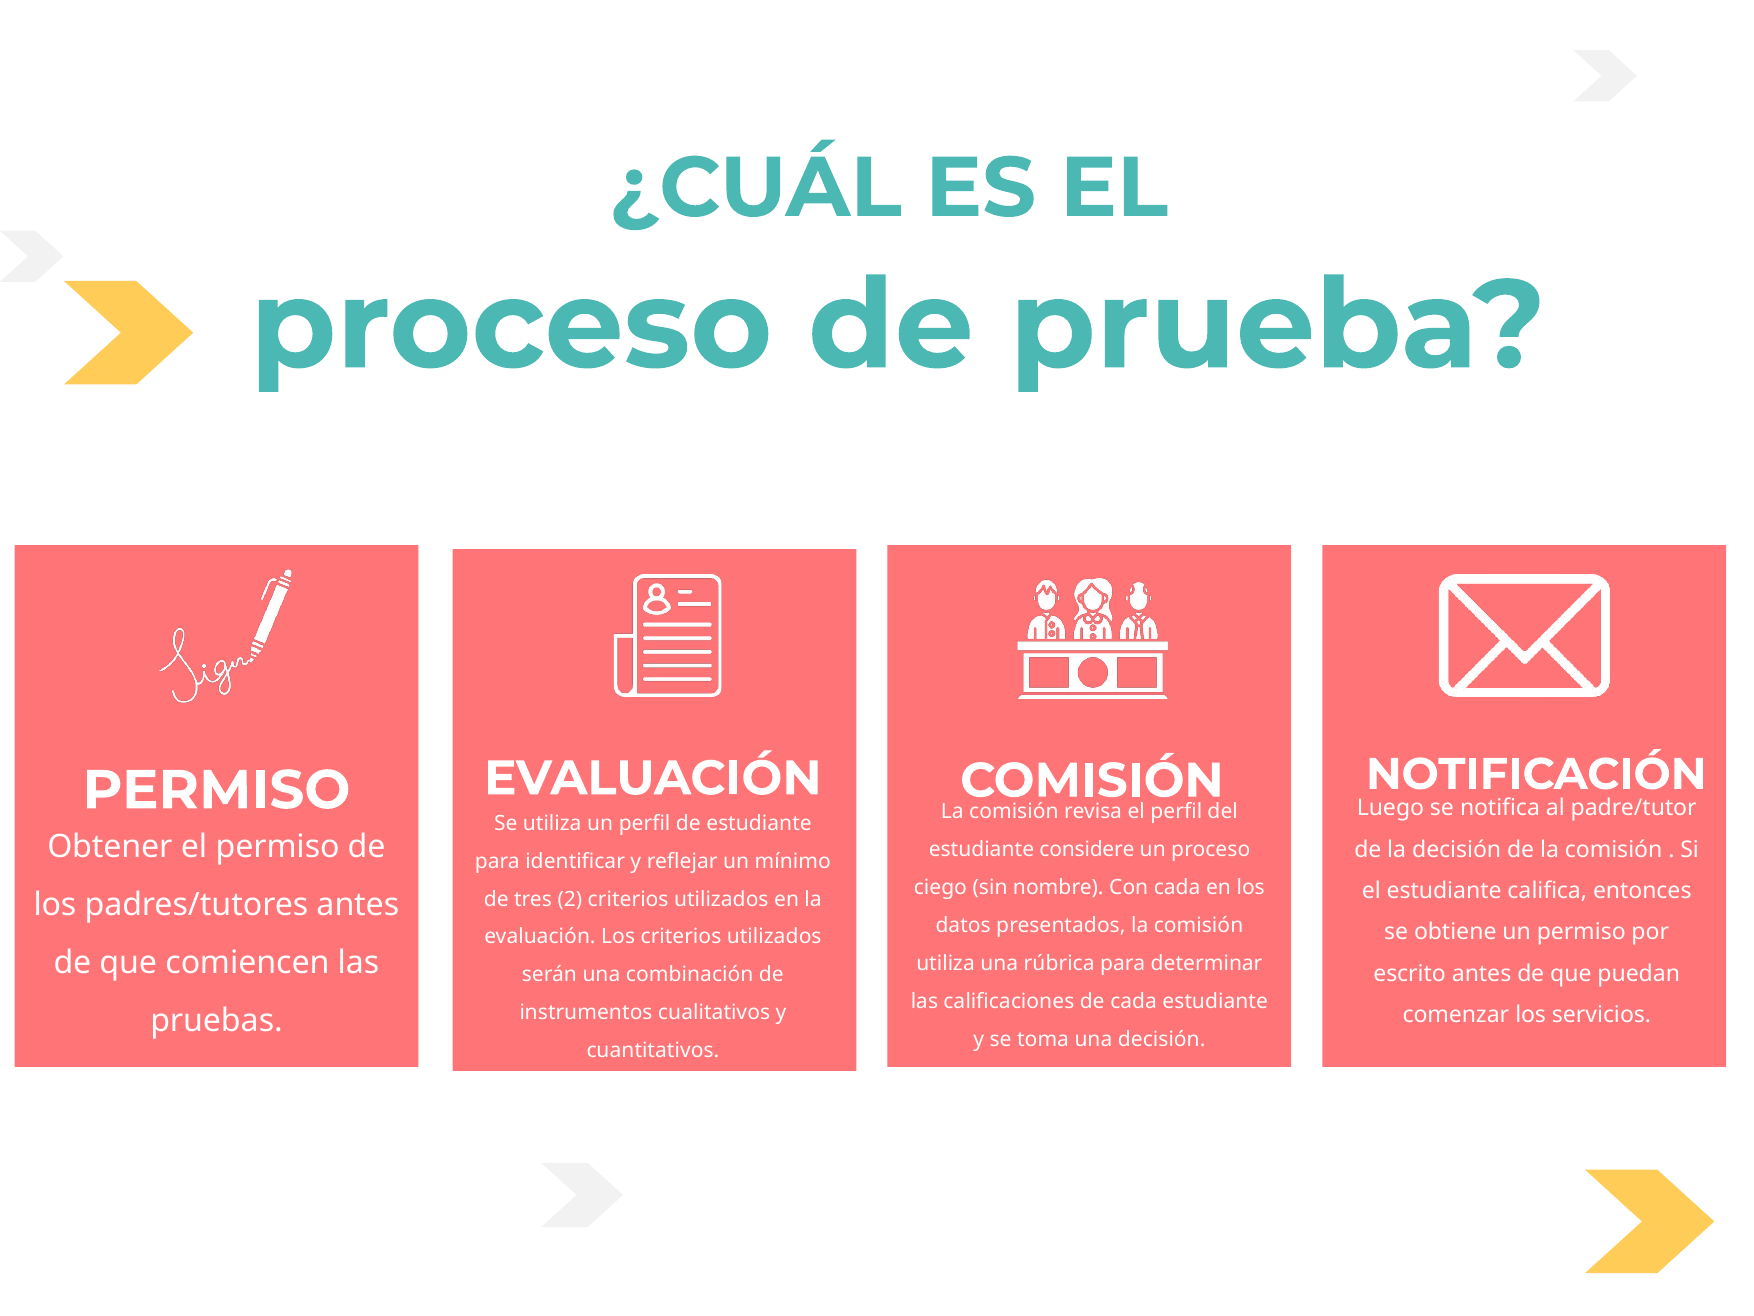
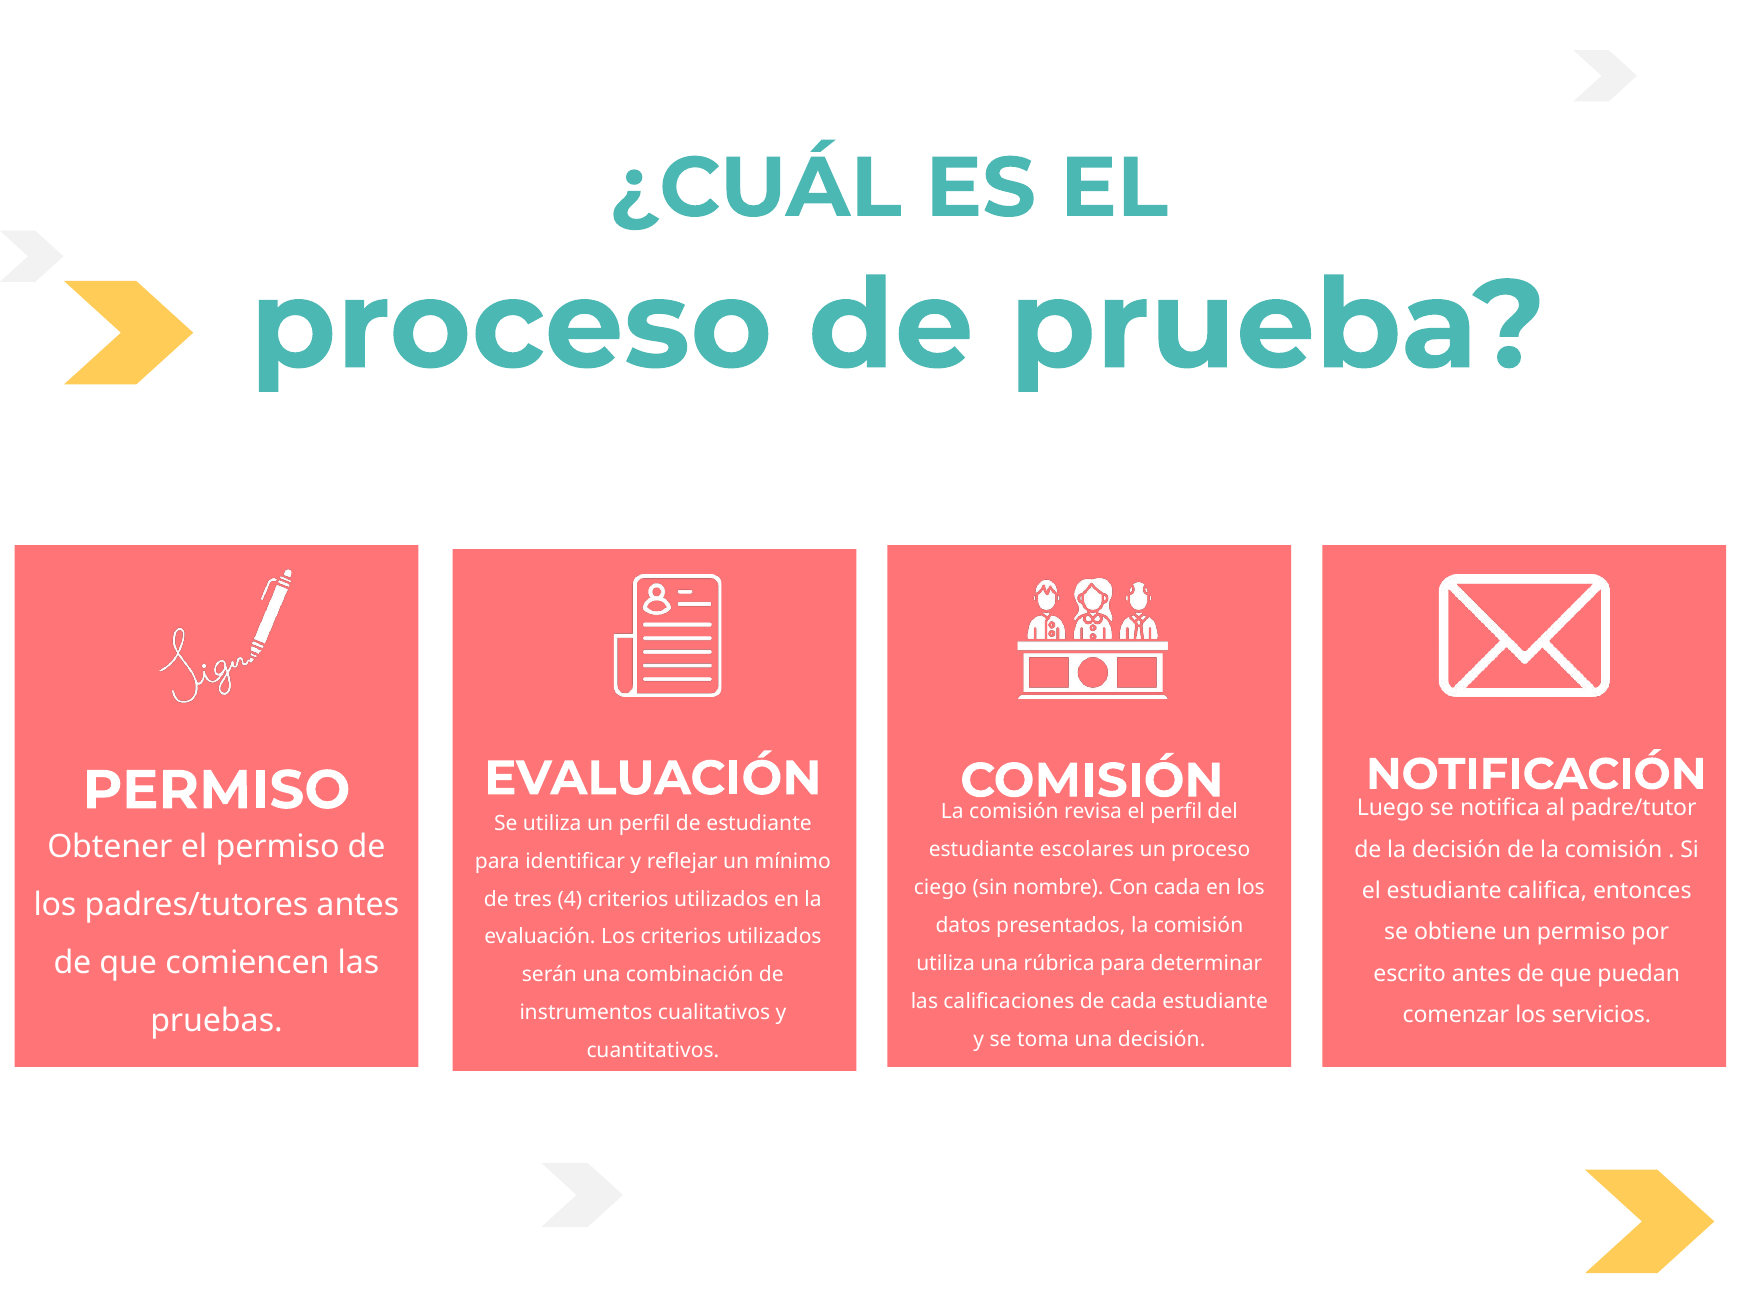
considere: considere -> escolares (1087, 849)
2: 2 -> 4 (570, 899)
